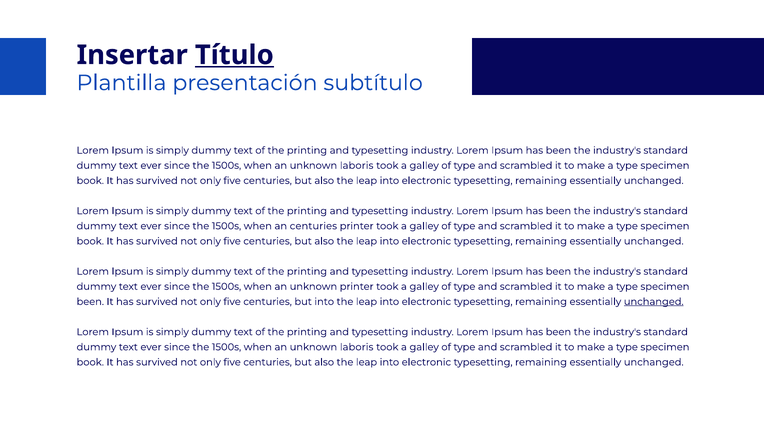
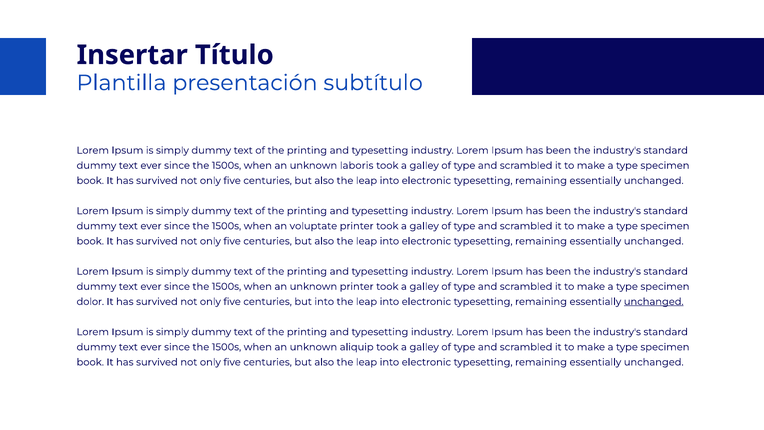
Título underline: present -> none (234, 55)
an centuries: centuries -> voluptate (313, 226)
been: been -> dolor (90, 301)
laboris: laboris -> aliquip (357, 347)
